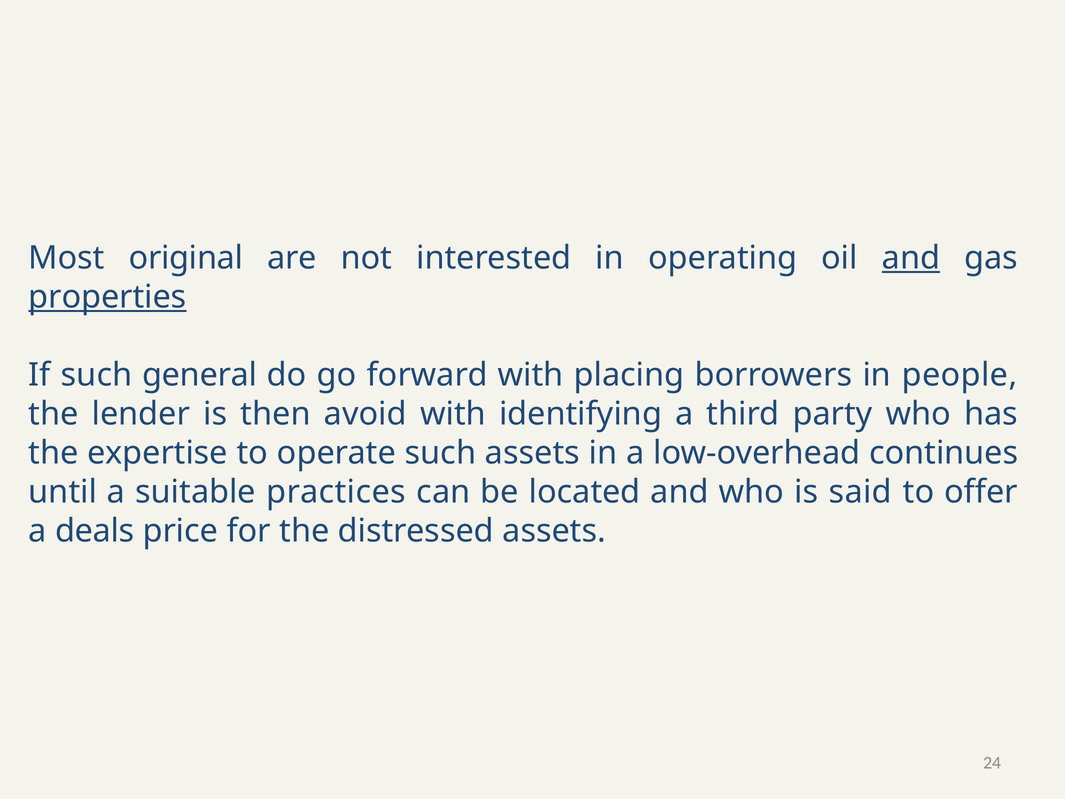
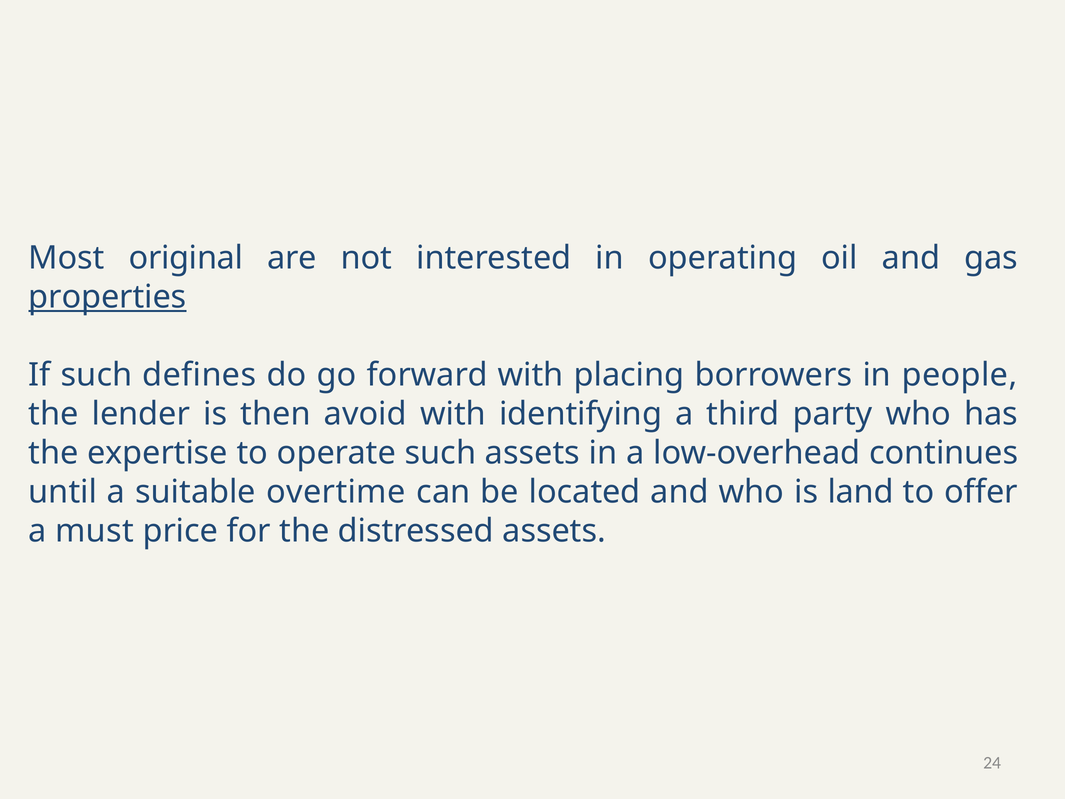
and underline: present -> none (911, 258)
general: general -> defines (199, 375)
practices: practices -> overtime (336, 492)
said: said -> land (861, 492)
deals: deals -> must (94, 531)
